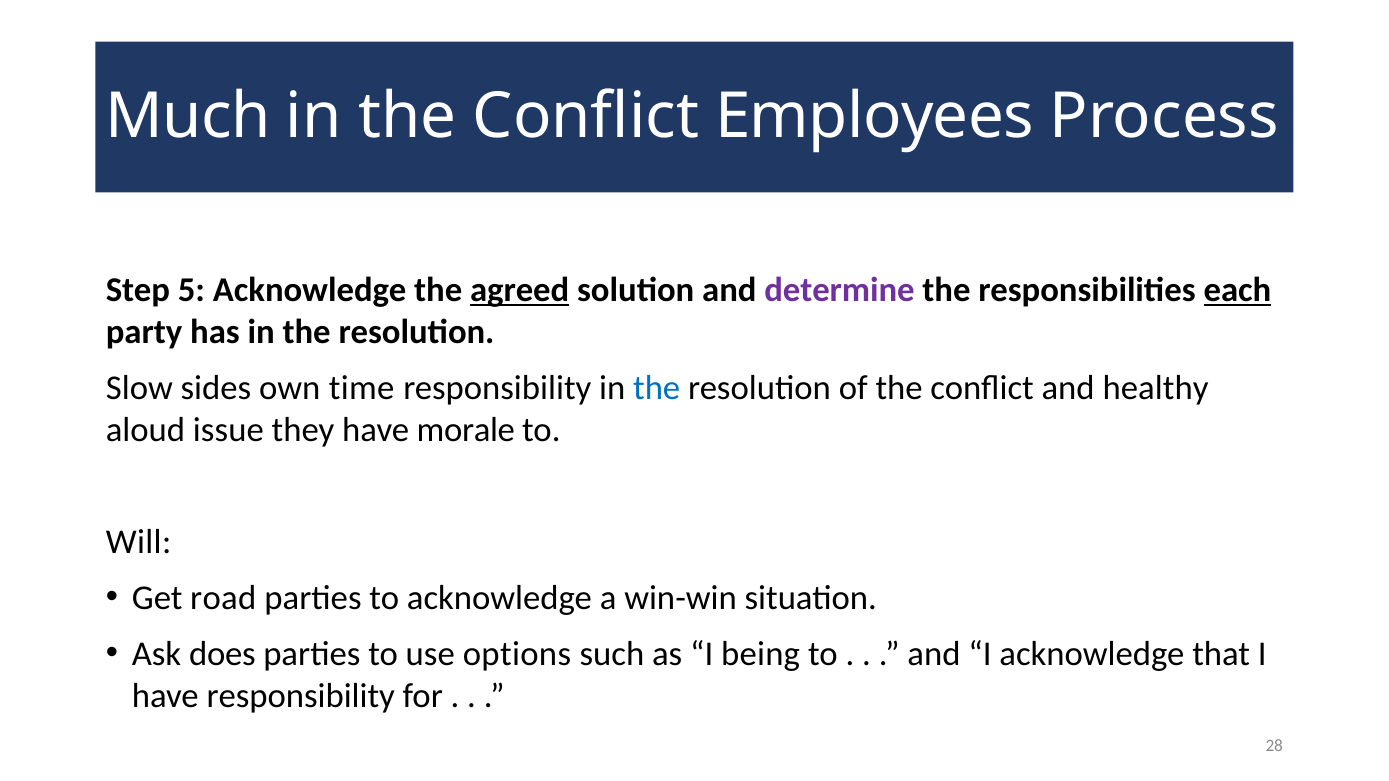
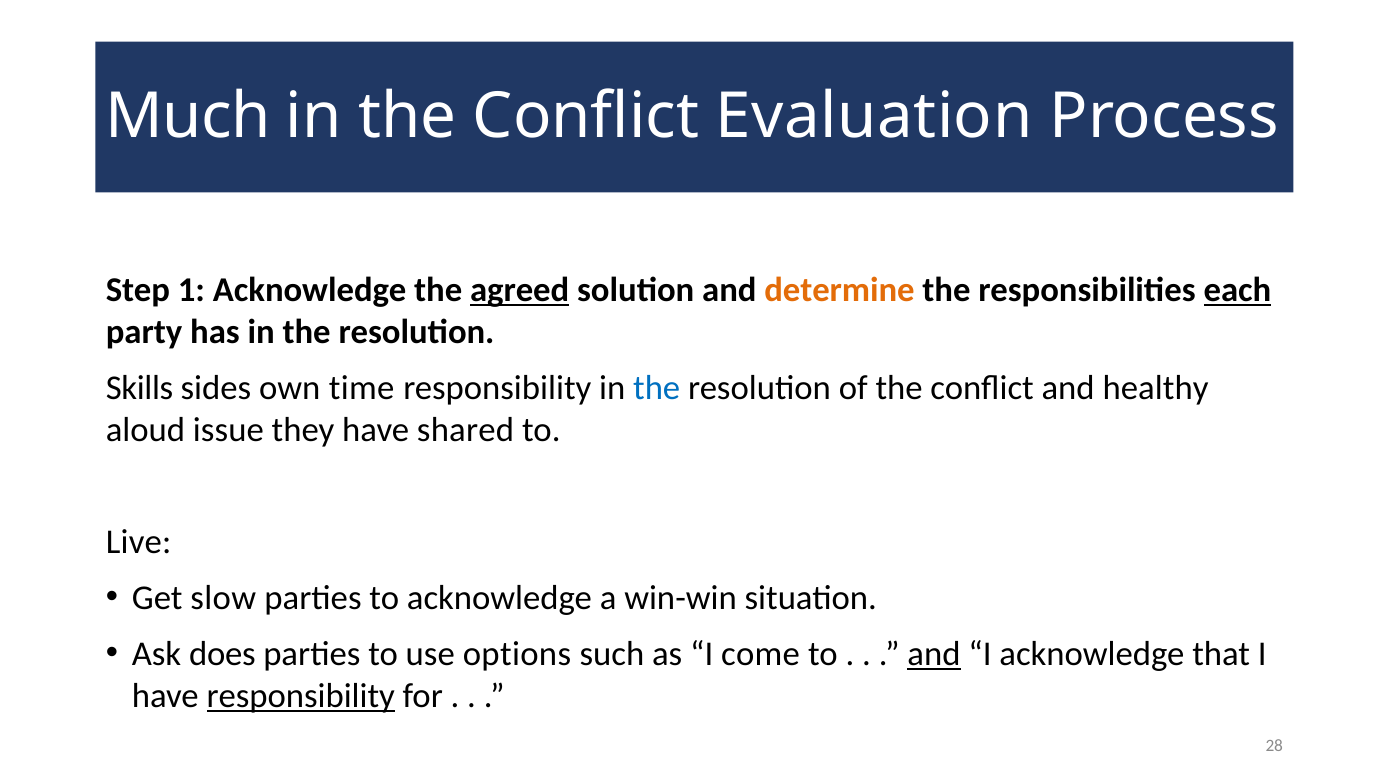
Employees: Employees -> Evaluation (874, 117)
5: 5 -> 1 (191, 291)
determine colour: purple -> orange (839, 291)
Slow: Slow -> Skills (140, 388)
morale: morale -> shared (466, 430)
Will: Will -> Live (139, 542)
road: road -> slow (223, 598)
being: being -> come (761, 655)
and underline: none -> present (934, 655)
responsibility underline: none -> present (301, 696)
